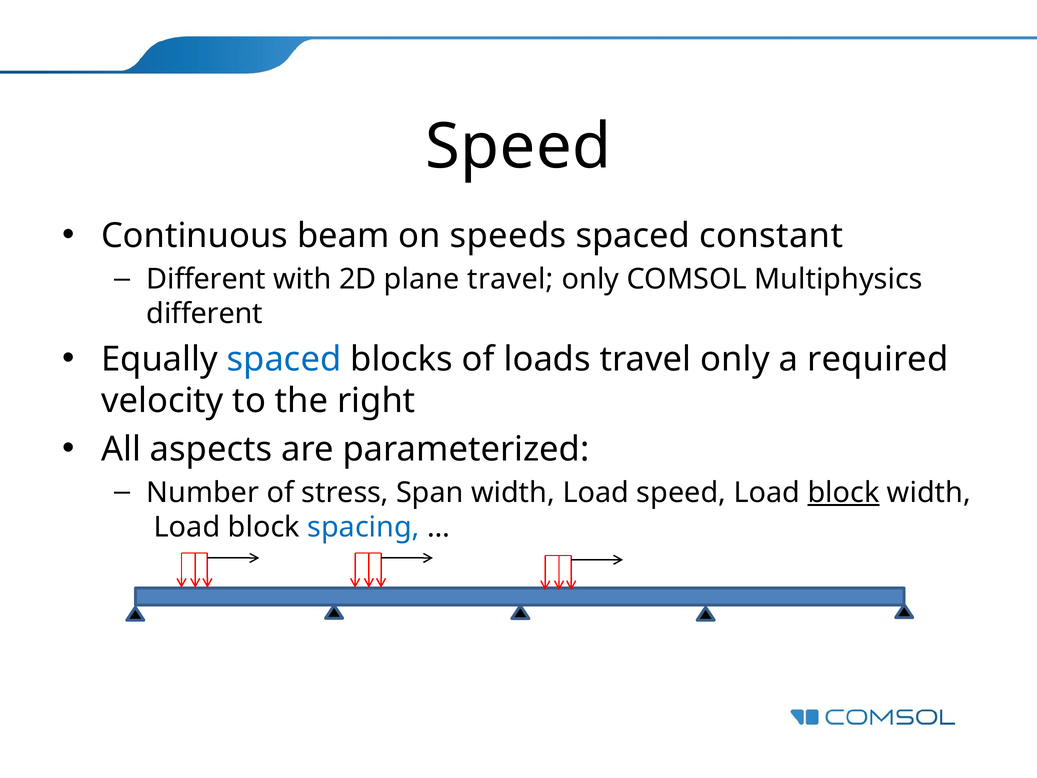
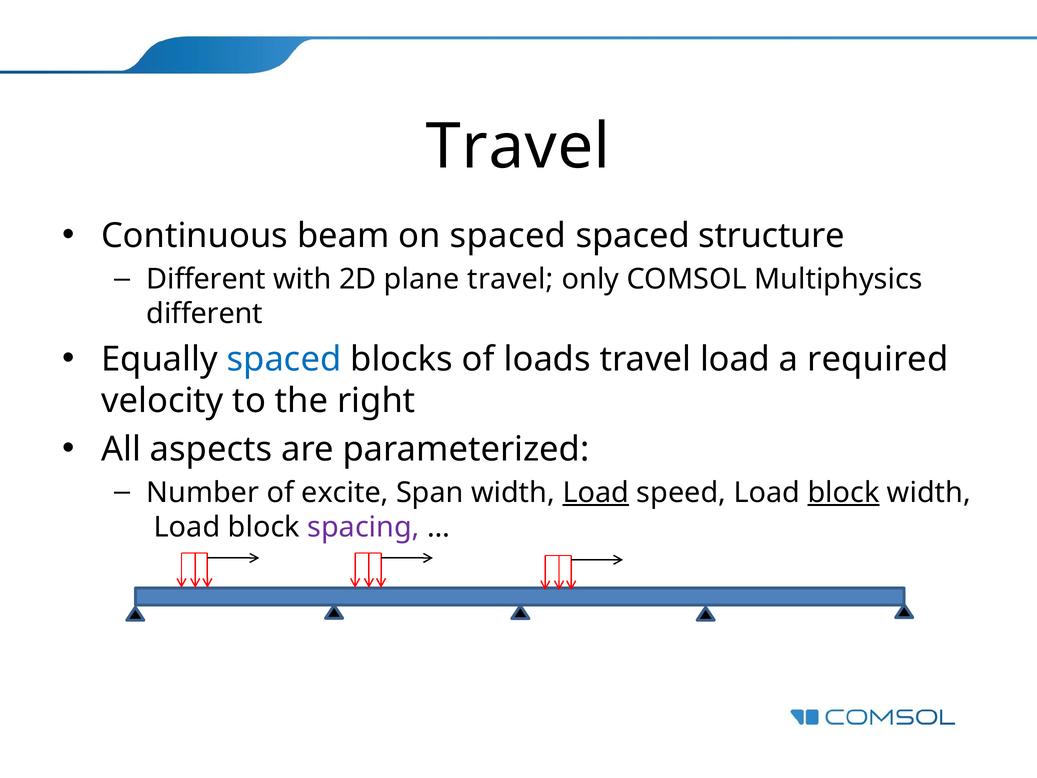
Speed: Speed -> Travel (518, 147)
on speeds: speeds -> spaced (508, 236)
constant: constant -> structure (772, 236)
loads travel only: only -> load (735, 359)
stress: stress -> excite (345, 492)
Load underline: none -> present (596, 492)
spacing colour: blue -> purple (363, 527)
